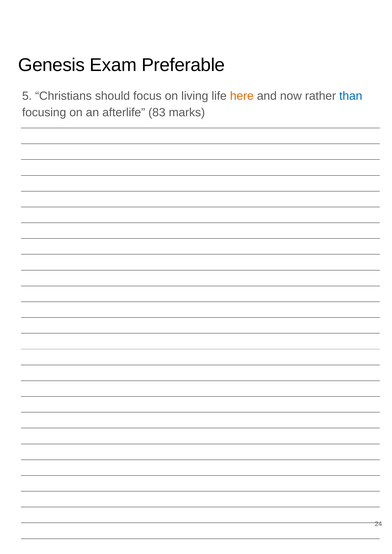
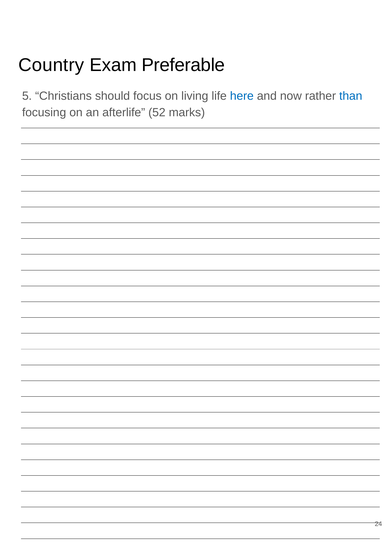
Genesis: Genesis -> Country (51, 65)
here colour: orange -> blue (242, 96)
83: 83 -> 52 (157, 112)
